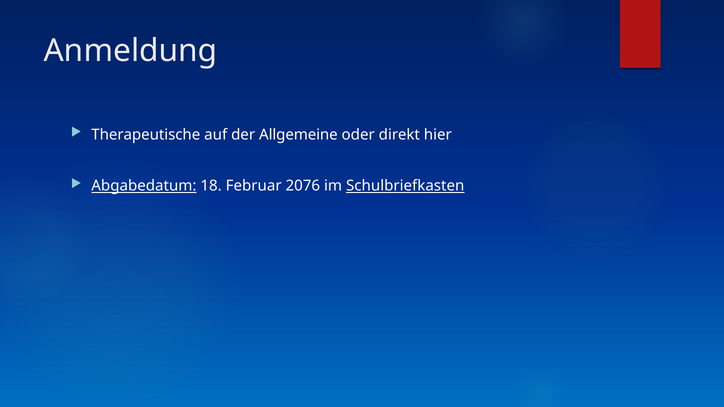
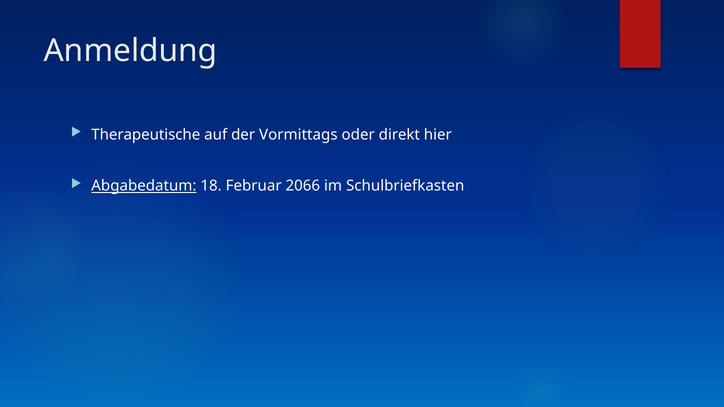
Allgemeine: Allgemeine -> Vormittags (298, 135)
2076: 2076 -> 2066 (303, 186)
Schulbriefkasten underline: present -> none (405, 186)
